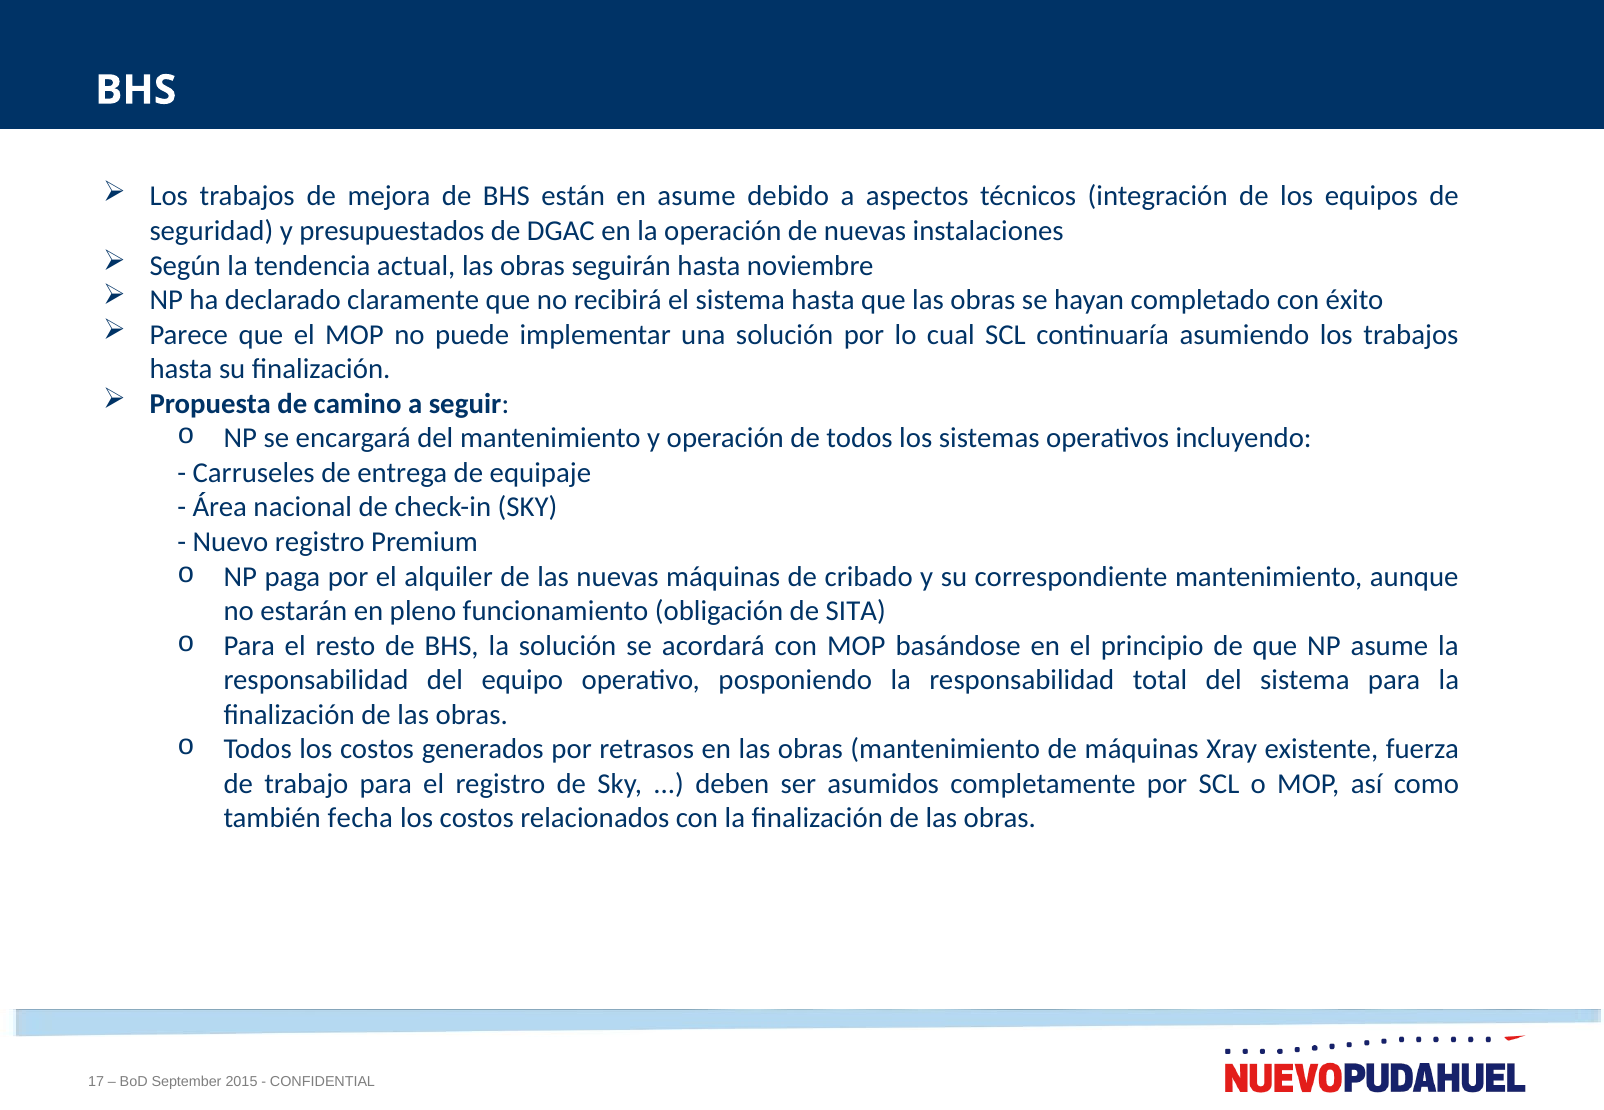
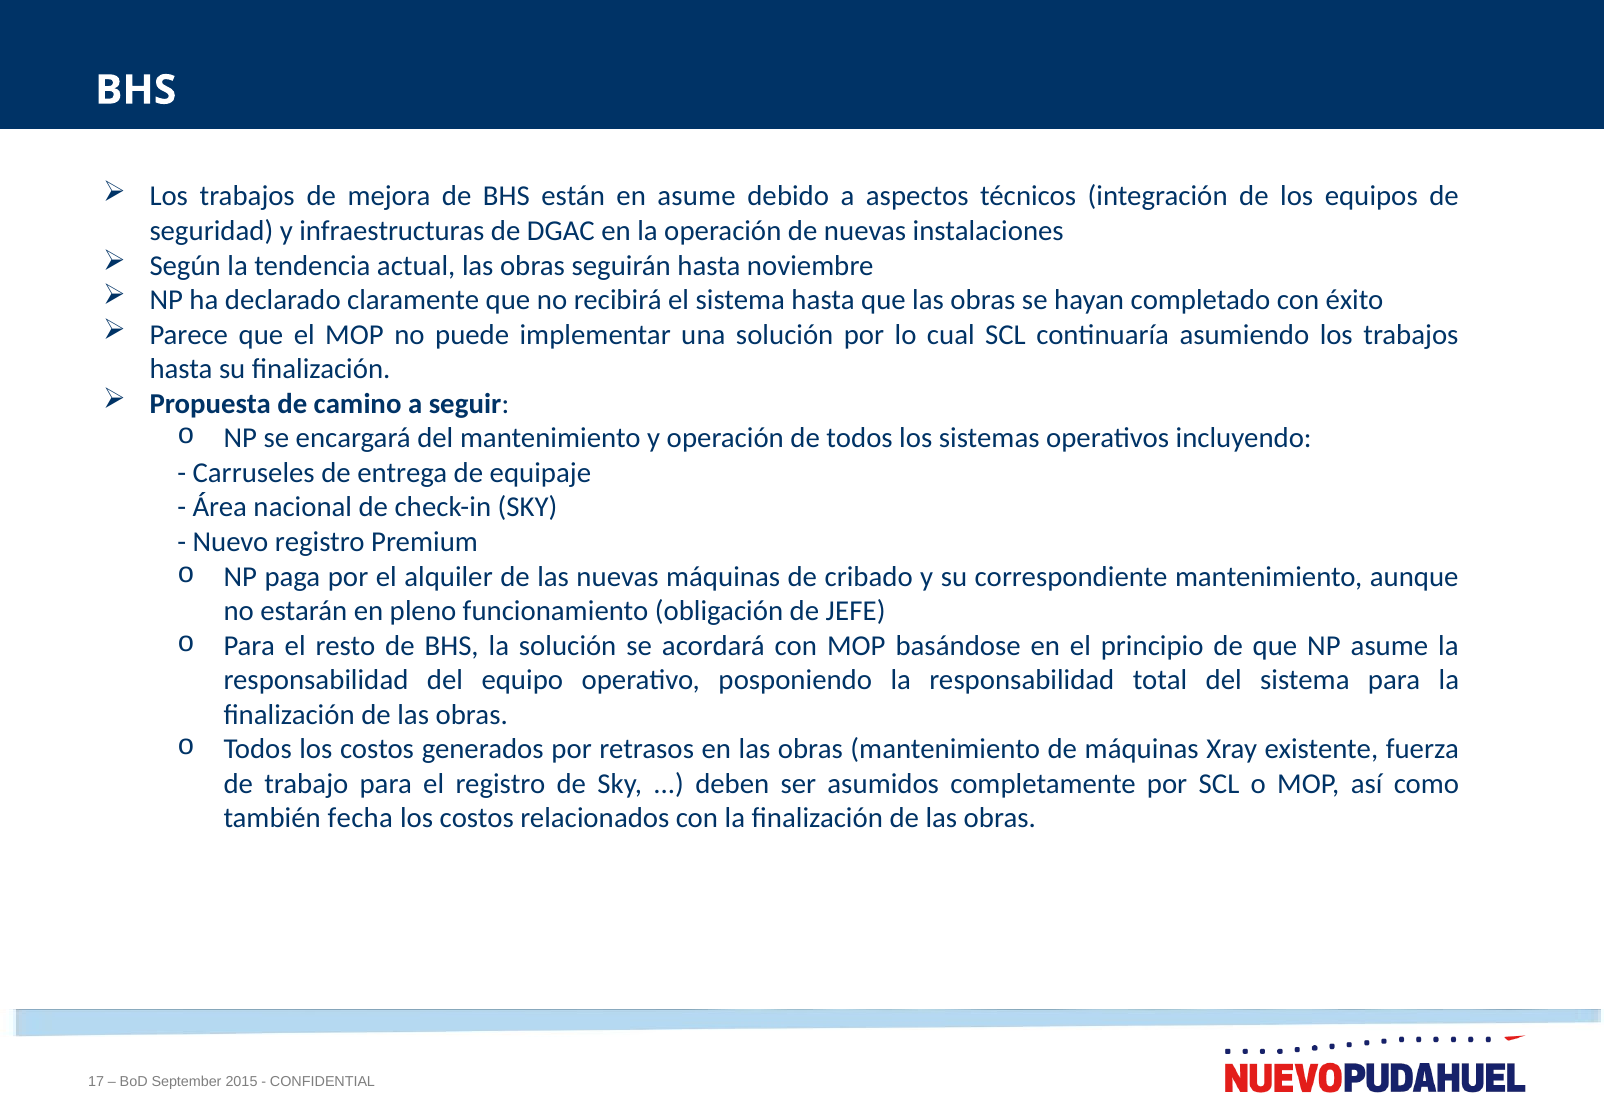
presupuestados: presupuestados -> infraestructuras (392, 231)
SITA: SITA -> JEFE (856, 611)
